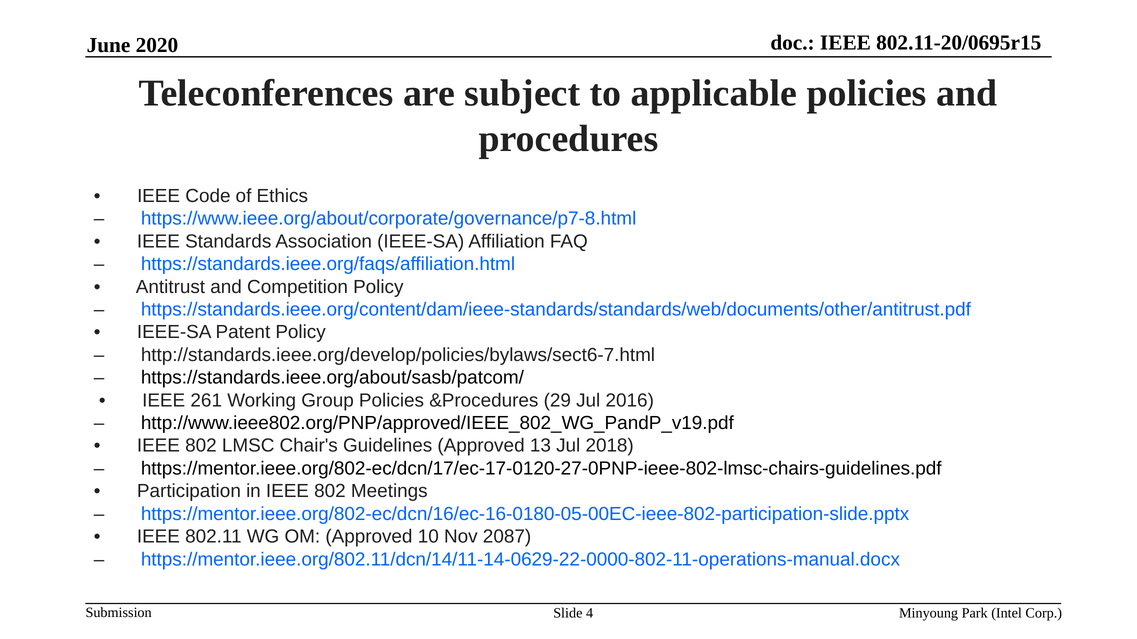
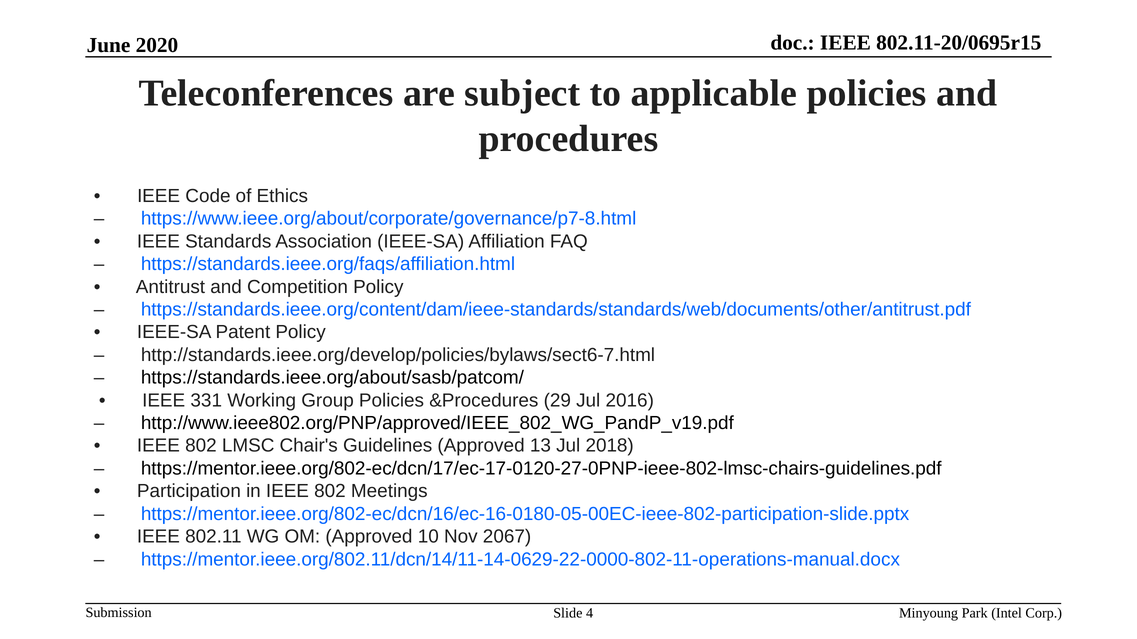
261: 261 -> 331 (206, 401)
2087: 2087 -> 2067 (507, 537)
